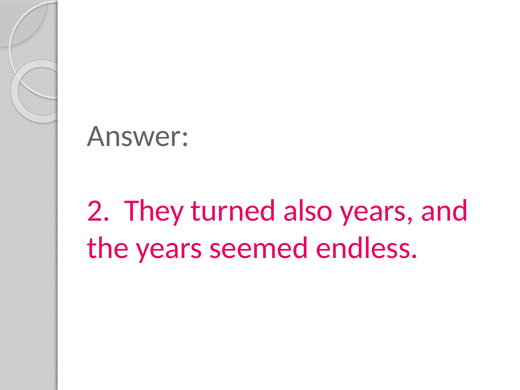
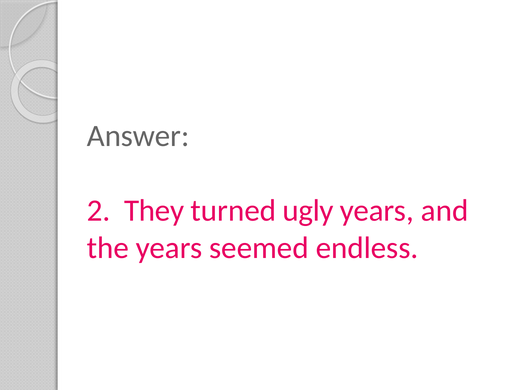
also: also -> ugly (308, 211)
